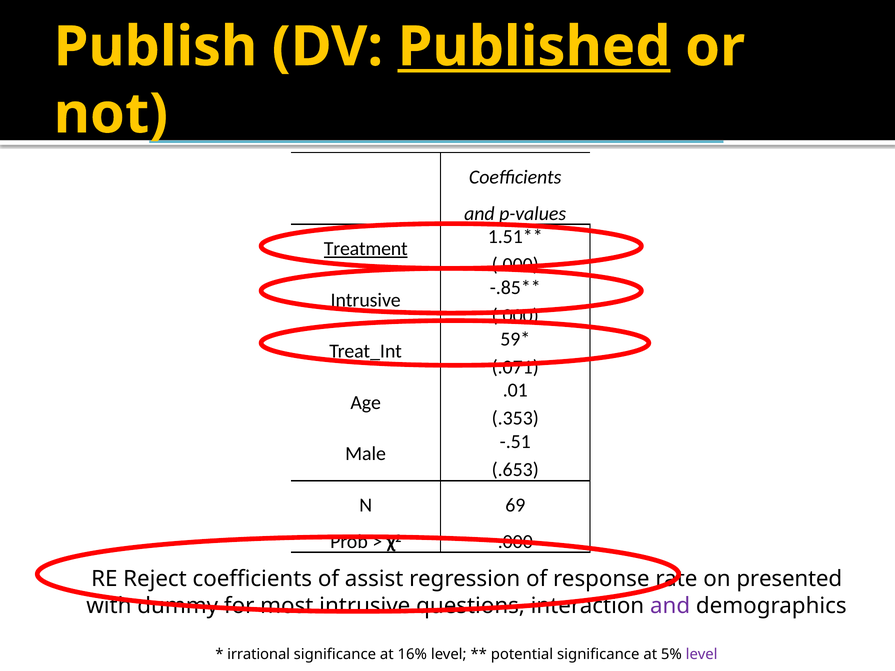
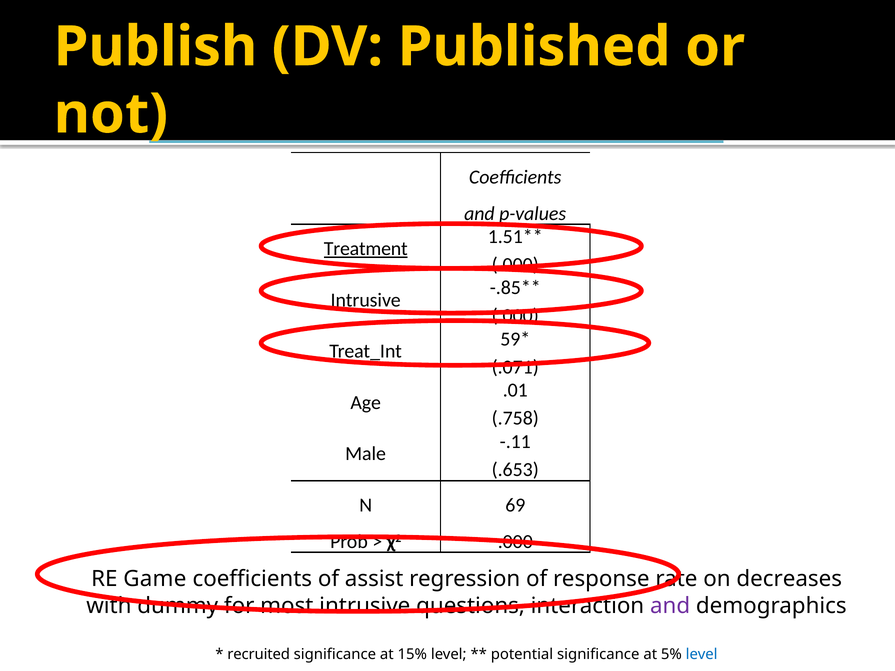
Published underline: present -> none (534, 47)
.353: .353 -> .758 (515, 419)
-.51: -.51 -> -.11 (515, 442)
Reject: Reject -> Game (155, 579)
presented: presented -> decreases (789, 579)
irrational: irrational -> recruited (259, 655)
16%: 16% -> 15% (412, 655)
level colour: purple -> blue (702, 655)
